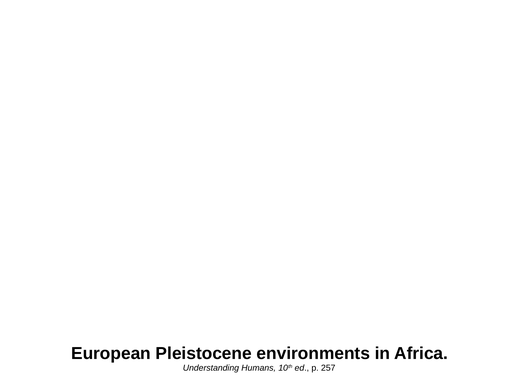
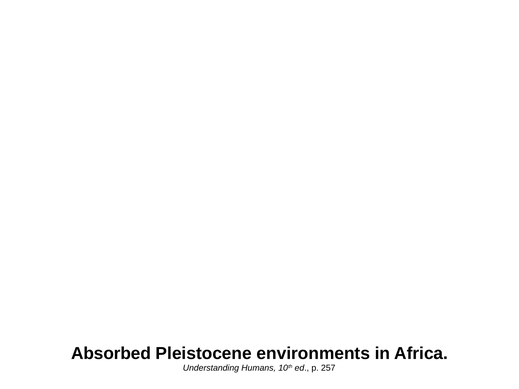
European: European -> Absorbed (111, 354)
